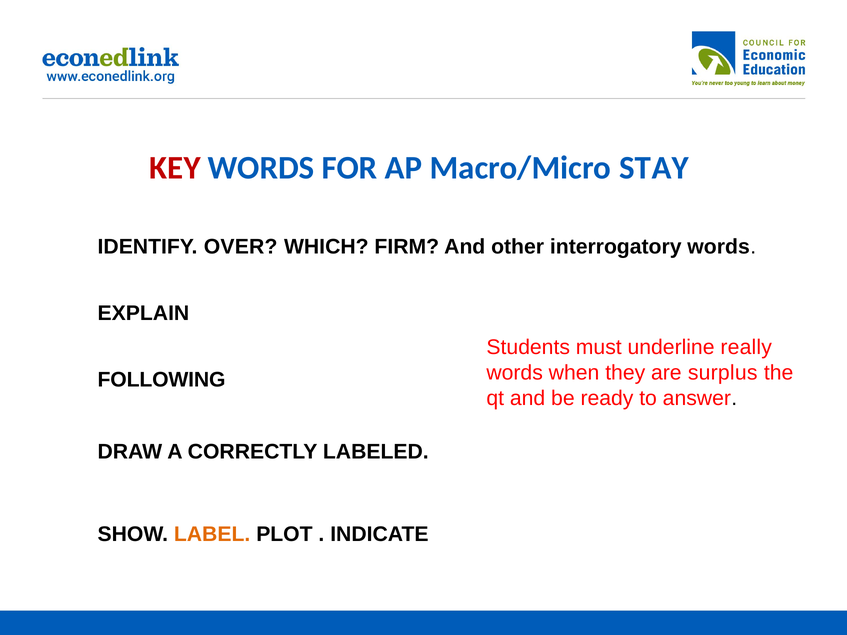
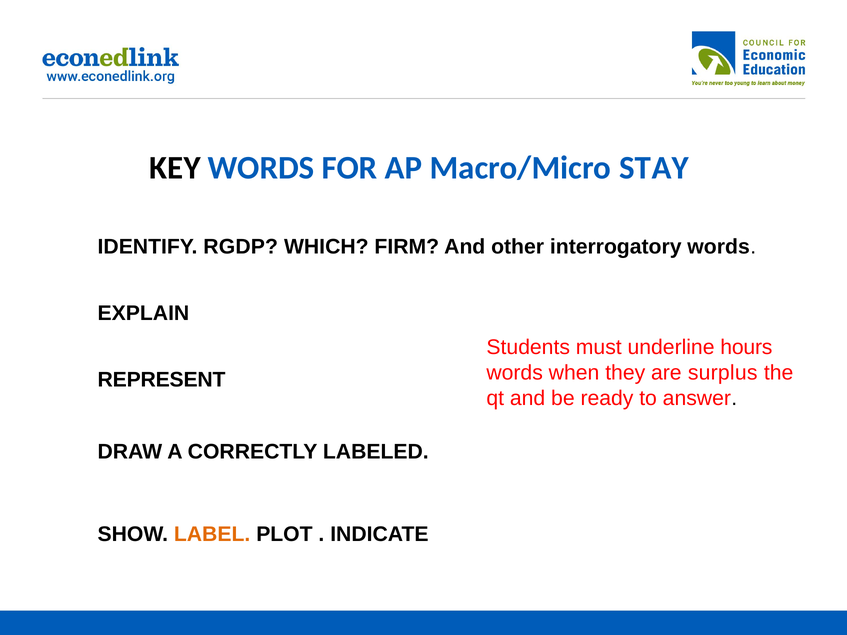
KEY colour: red -> black (175, 168)
OVER: OVER -> RGDP (241, 247)
really: really -> hours (746, 348)
FOLLOWING: FOLLOWING -> REPRESENT (162, 380)
